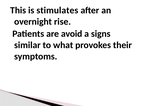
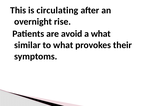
stimulates: stimulates -> circulating (57, 10)
a signs: signs -> what (101, 34)
